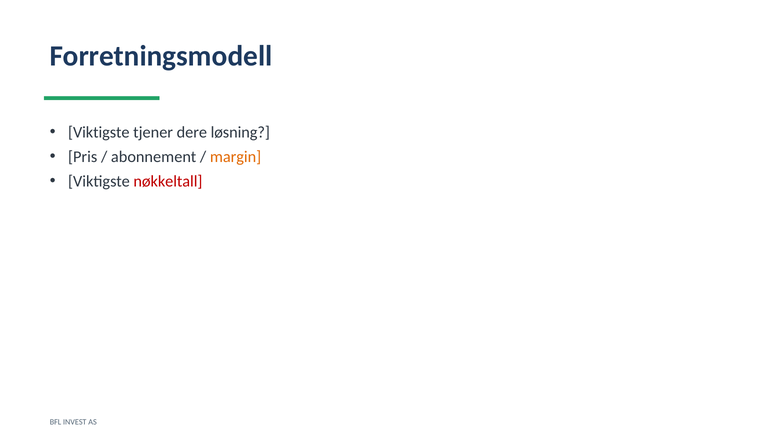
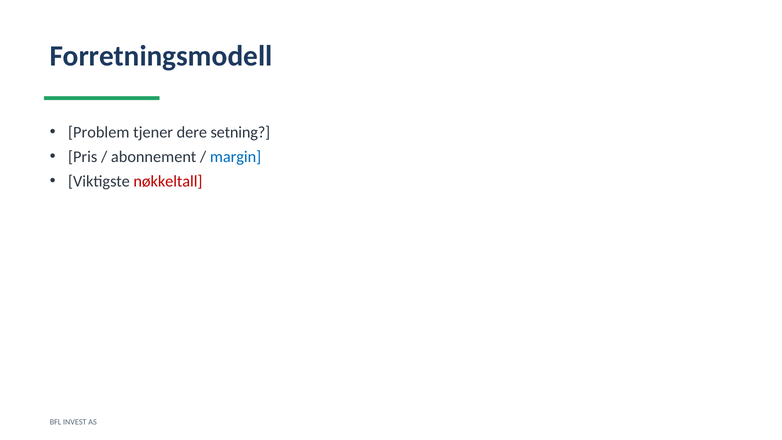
Viktigste: Viktigste -> Problem (99, 132)
løsning: løsning -> setning (240, 132)
margin colour: orange -> blue (236, 157)
